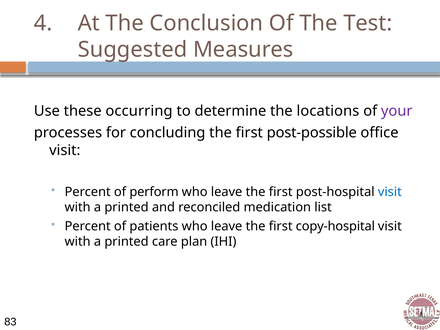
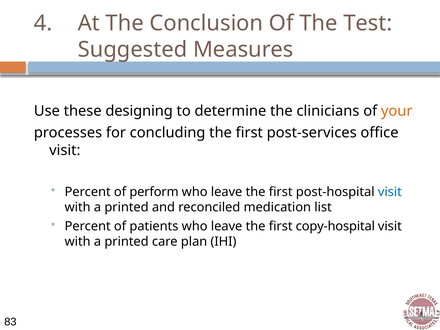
occurring: occurring -> designing (139, 111)
locations: locations -> clinicians (328, 111)
your colour: purple -> orange (397, 111)
post-possible: post-possible -> post-services (312, 133)
